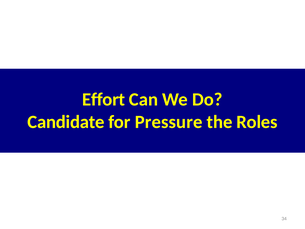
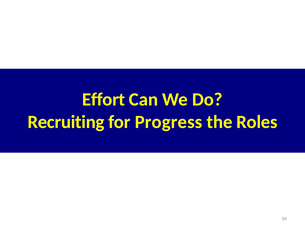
Candidate: Candidate -> Recruiting (66, 122)
Pressure: Pressure -> Progress (169, 122)
